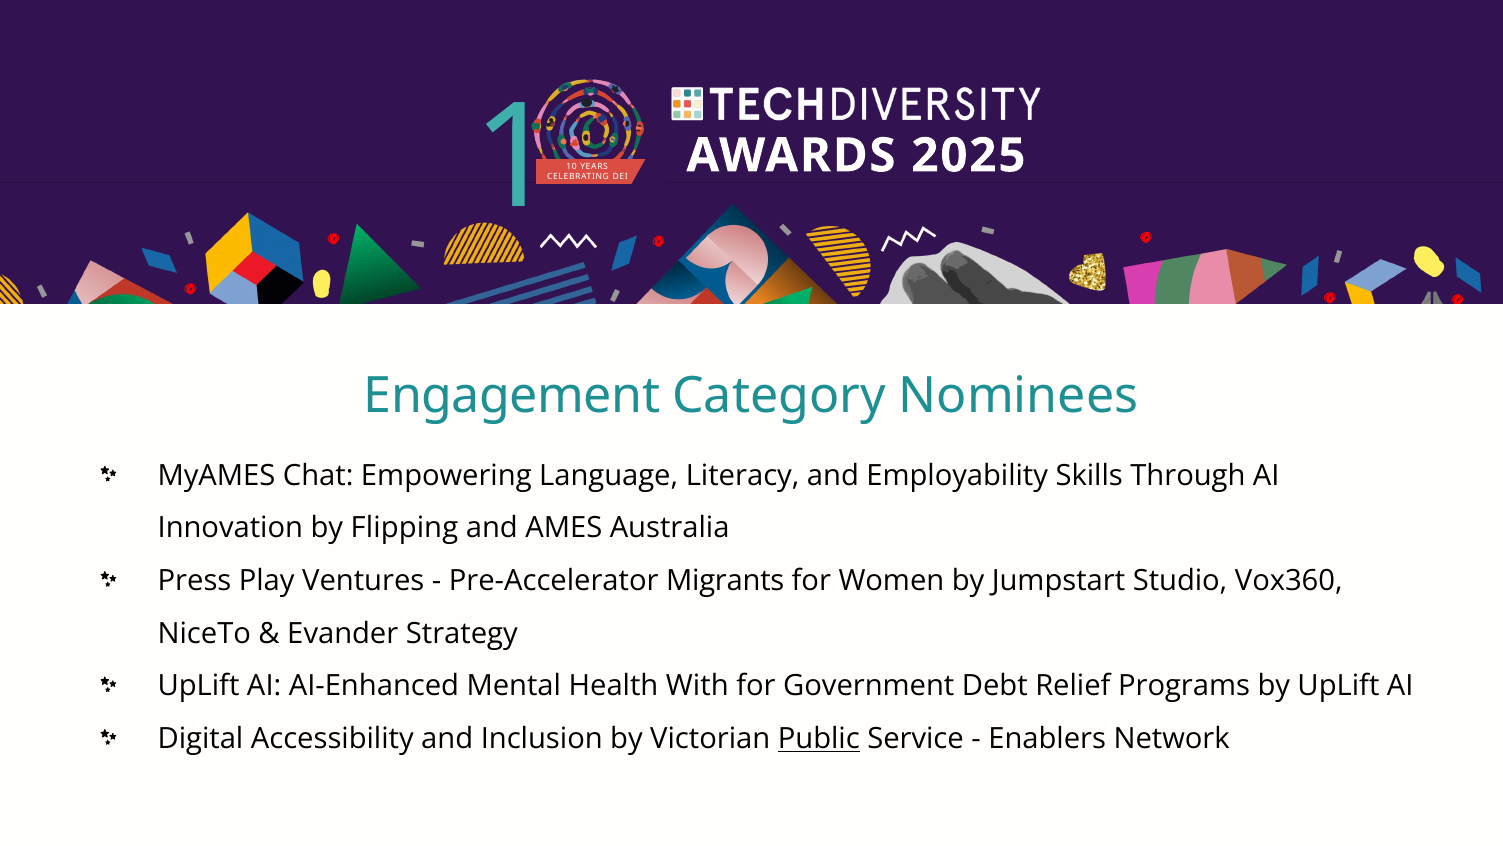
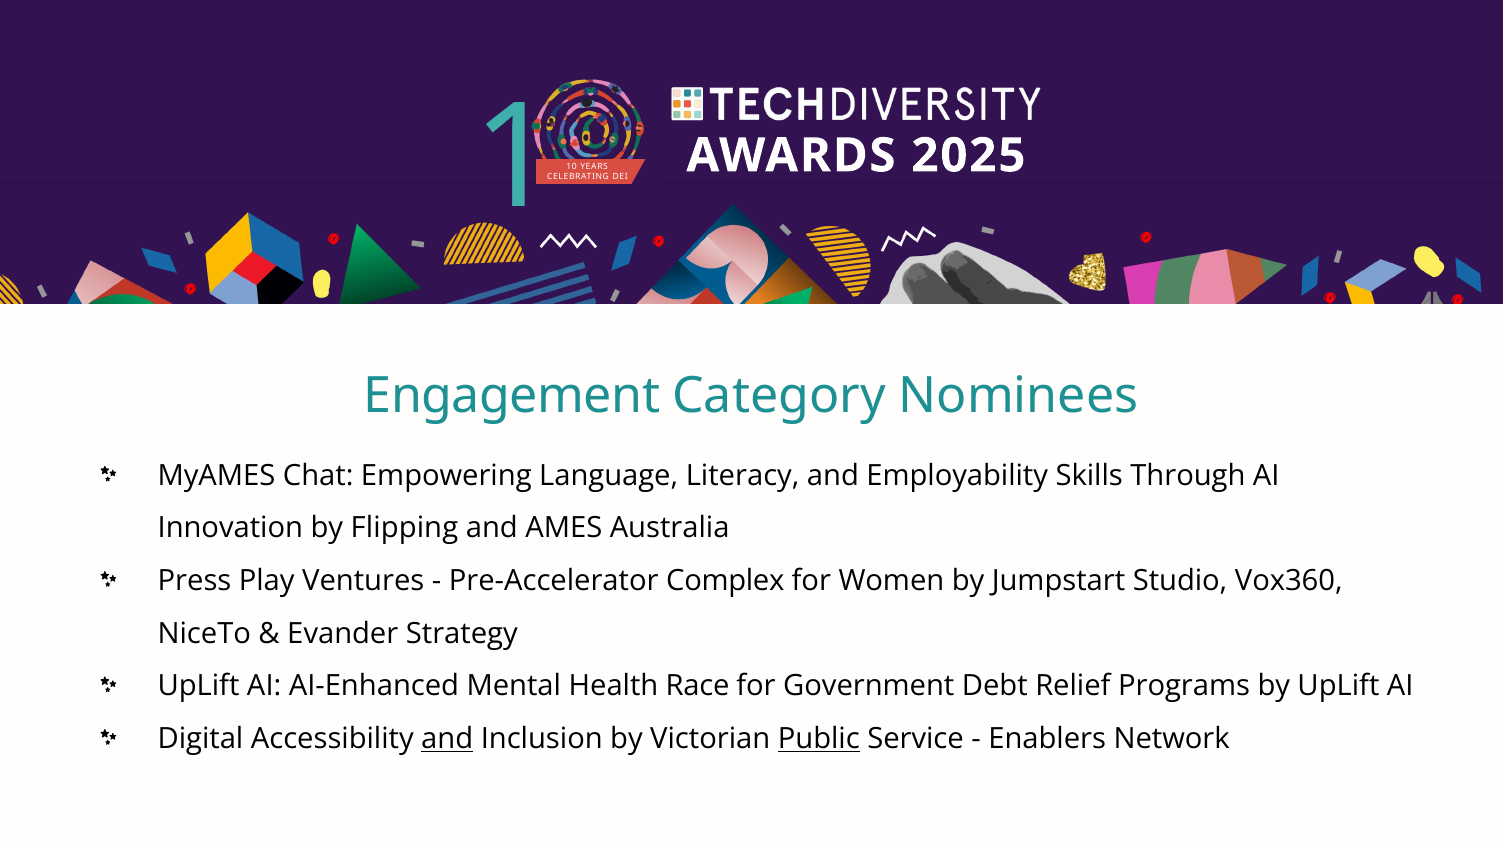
Migrants: Migrants -> Complex (725, 581)
With: With -> Race (698, 686)
and underline: none -> present (447, 739)
